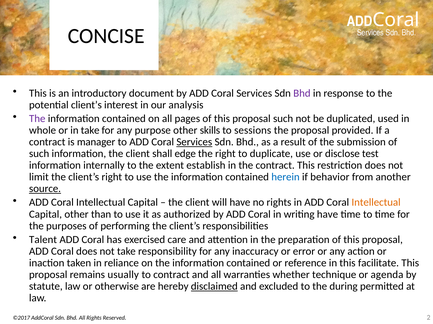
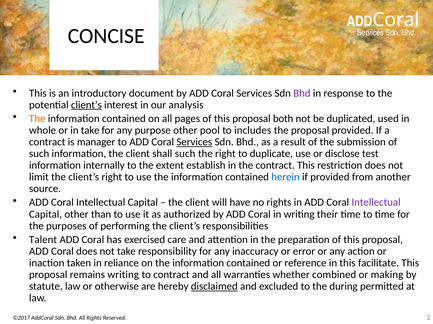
client’s underline: none -> present (86, 105)
The colour: purple -> orange (37, 119)
proposal such: such -> both (283, 119)
skills: skills -> pool (210, 131)
sessions: sessions -> includes (253, 131)
shall edge: edge -> such (185, 154)
if behavior: behavior -> provided (330, 177)
source underline: present -> none (45, 189)
Intellectual colour: orange -> purple (376, 203)
writing have: have -> their (327, 215)
remains usually: usually -> writing (123, 275)
technique: technique -> combined (334, 275)
agenda: agenda -> making (387, 275)
